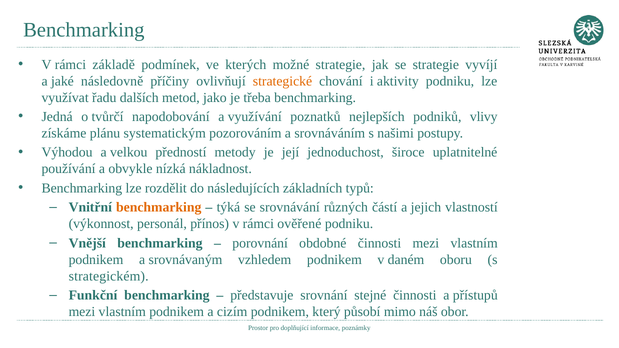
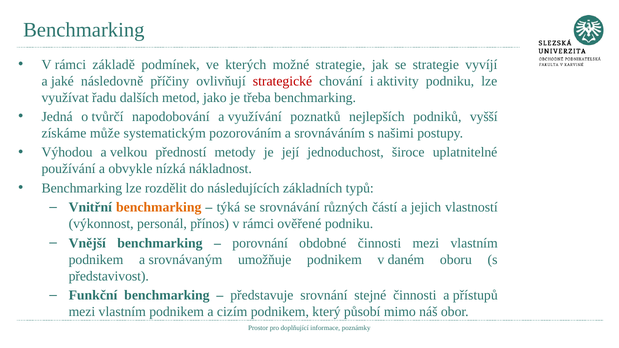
strategické colour: orange -> red (282, 81)
vlivy: vlivy -> vyšší (484, 117)
plánu: plánu -> může (105, 133)
vzhledem: vzhledem -> umožňuje (265, 260)
strategickém: strategickém -> představivost (109, 276)
